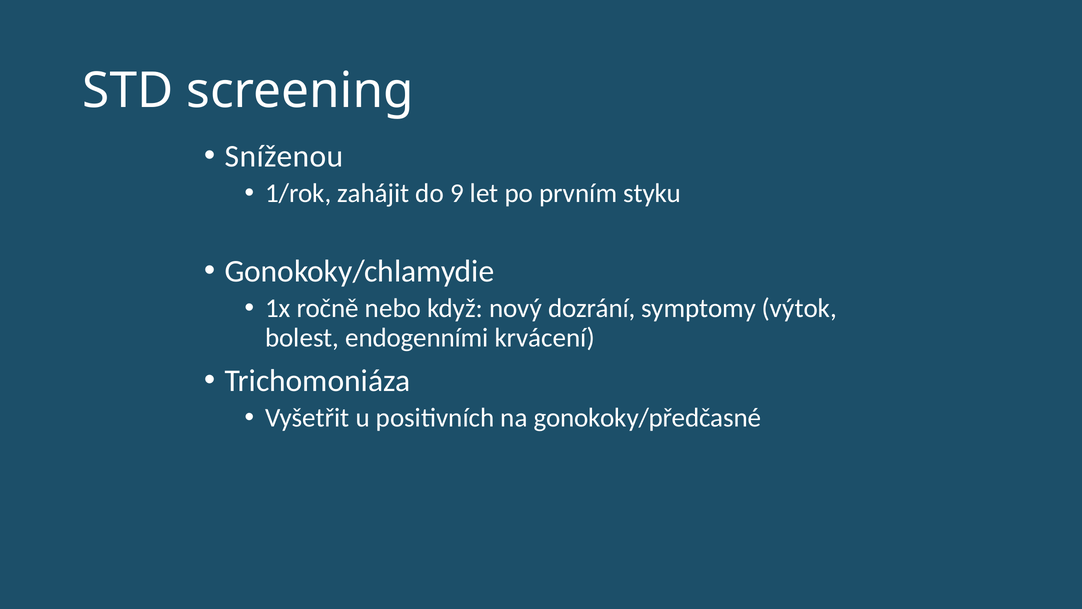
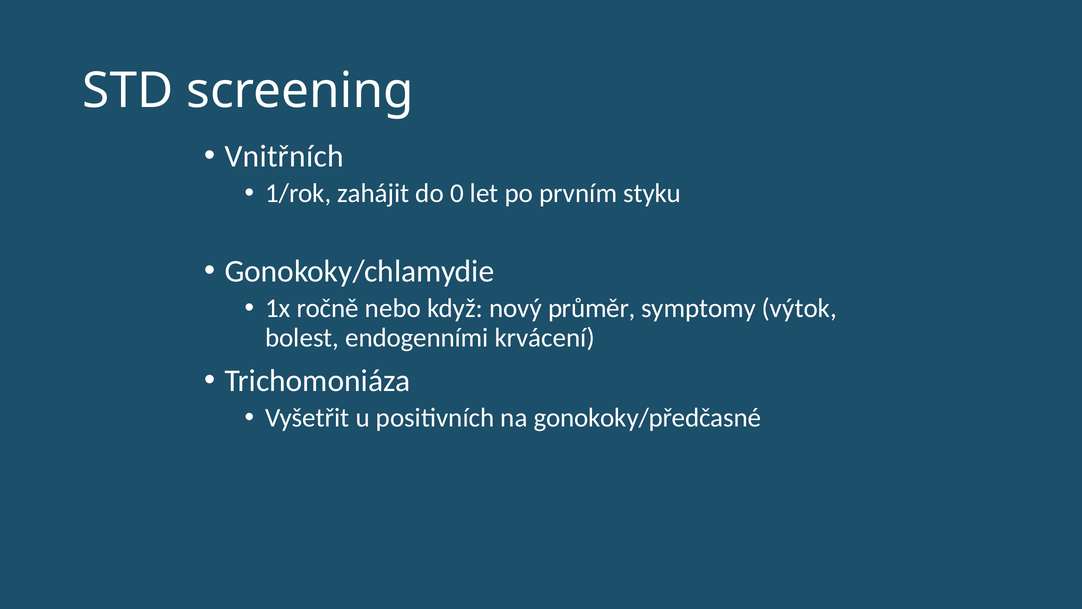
Sníženou: Sníženou -> Vnitřních (284, 156)
9: 9 -> 0 (457, 193)
dozrání: dozrání -> průměr (592, 308)
